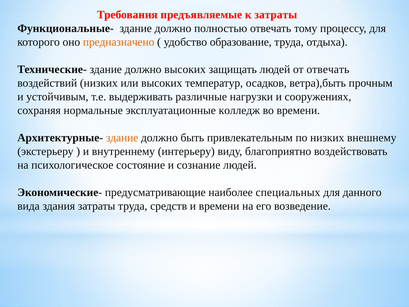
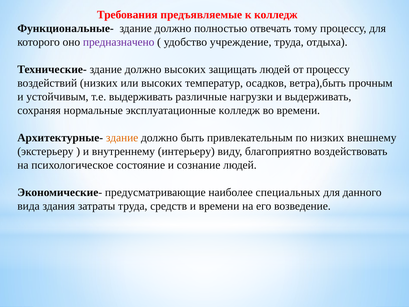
к затраты: затраты -> колледж (276, 15)
предназначено colour: orange -> purple (119, 42)
образование: образование -> учреждение (241, 42)
от отвечать: отвечать -> процессу (328, 69)
и сооружениях: сооружениях -> выдерживать (318, 97)
